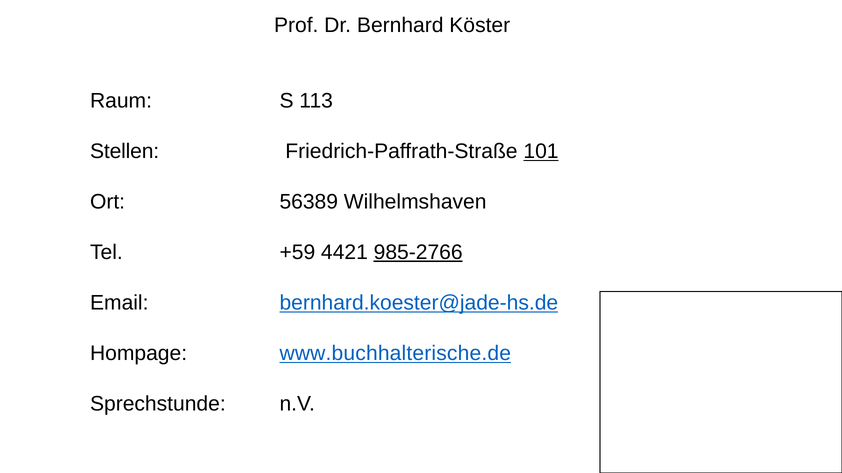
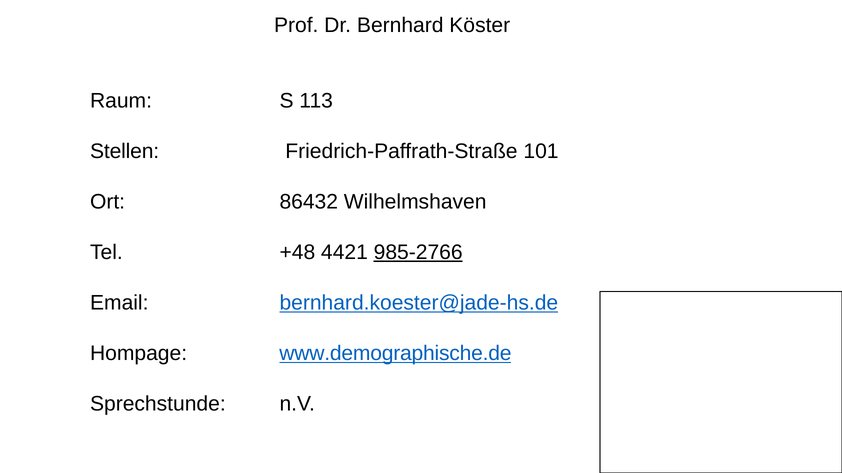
101 underline: present -> none (541, 152)
56389: 56389 -> 86432 (309, 202)
+59: +59 -> +48 (297, 253)
www.buchhalterische.de: www.buchhalterische.de -> www.demographische.de (395, 354)
